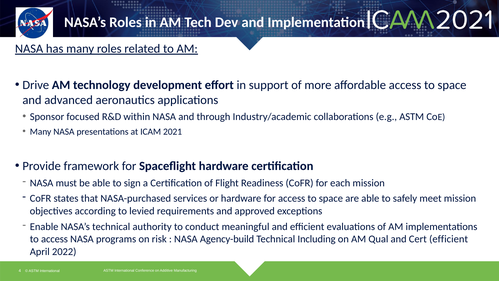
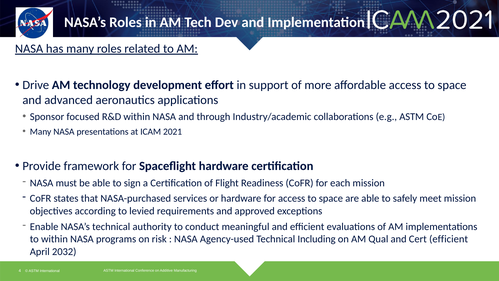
to access: access -> within (54, 239)
Agency-build: Agency-build -> Agency-used (227, 239)
2022: 2022 -> 2032 (64, 251)
